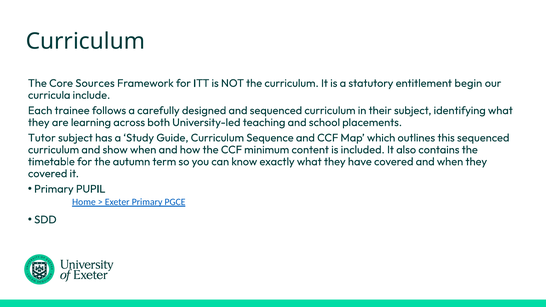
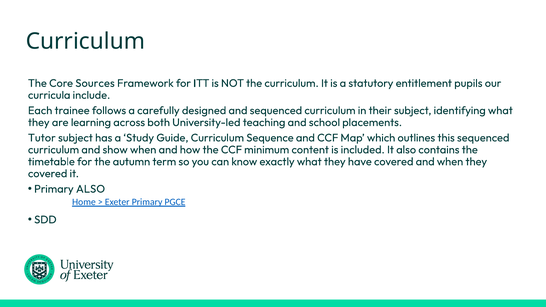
begin: begin -> pupils (468, 83)
Primary PUPIL: PUPIL -> ALSO (91, 189)
